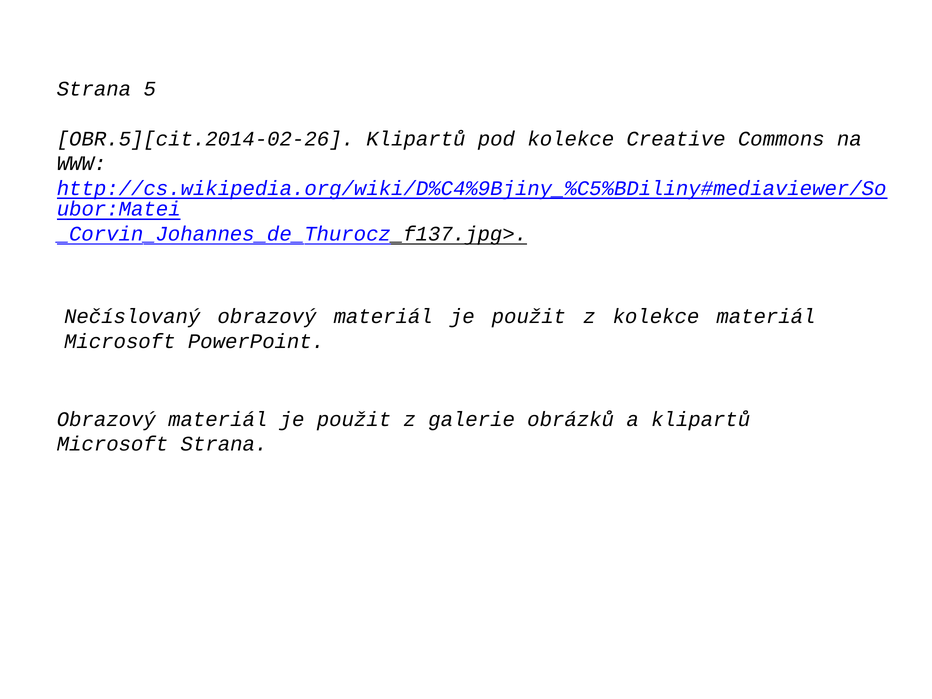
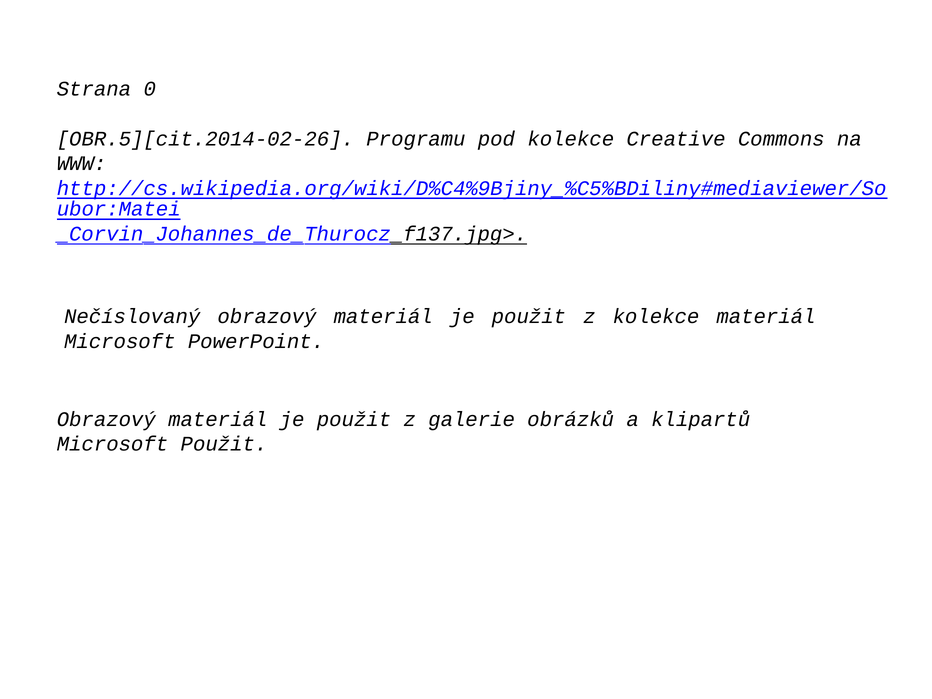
5: 5 -> 0 (150, 89)
OBR.5][cit.2014-02-26 Klipartů: Klipartů -> Programu (416, 139)
Microsoft Strana: Strana -> Použit (224, 444)
